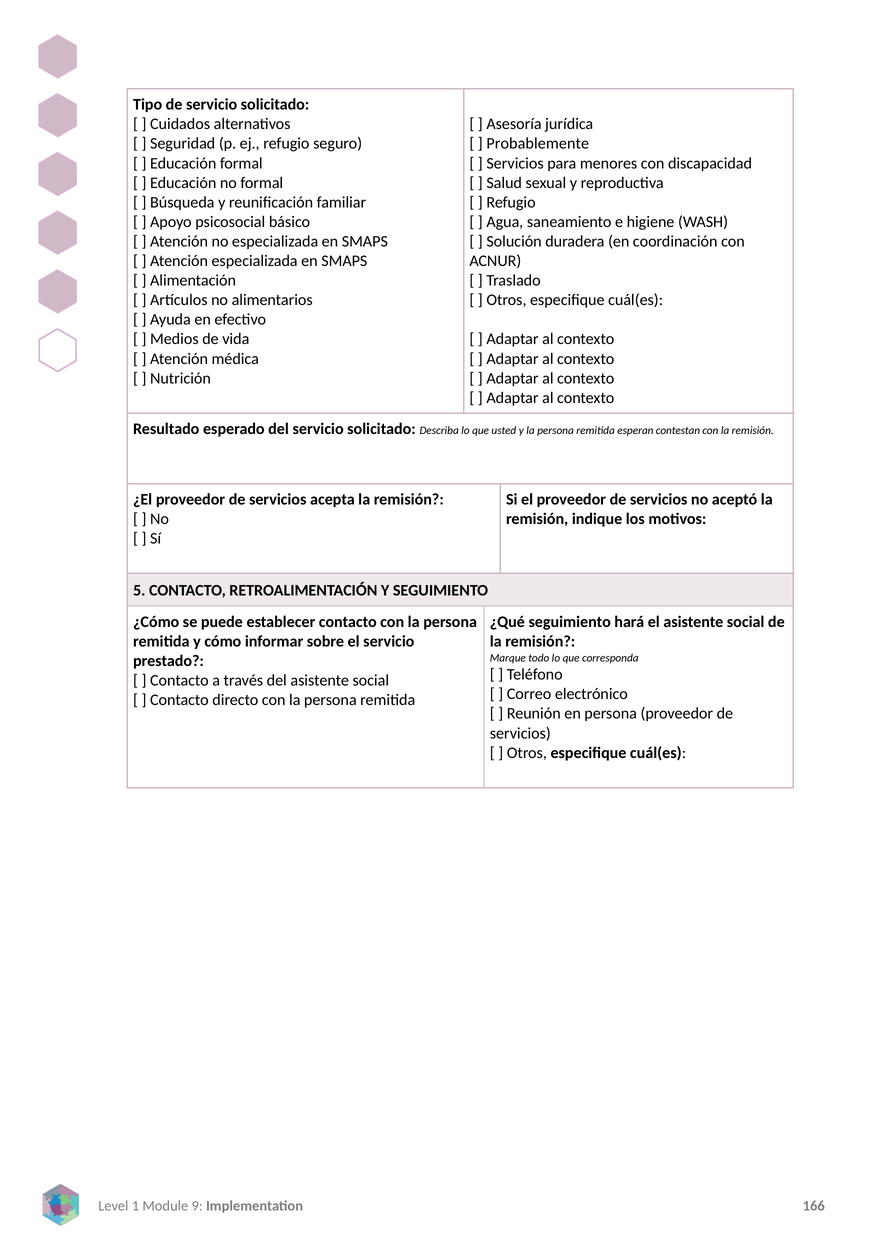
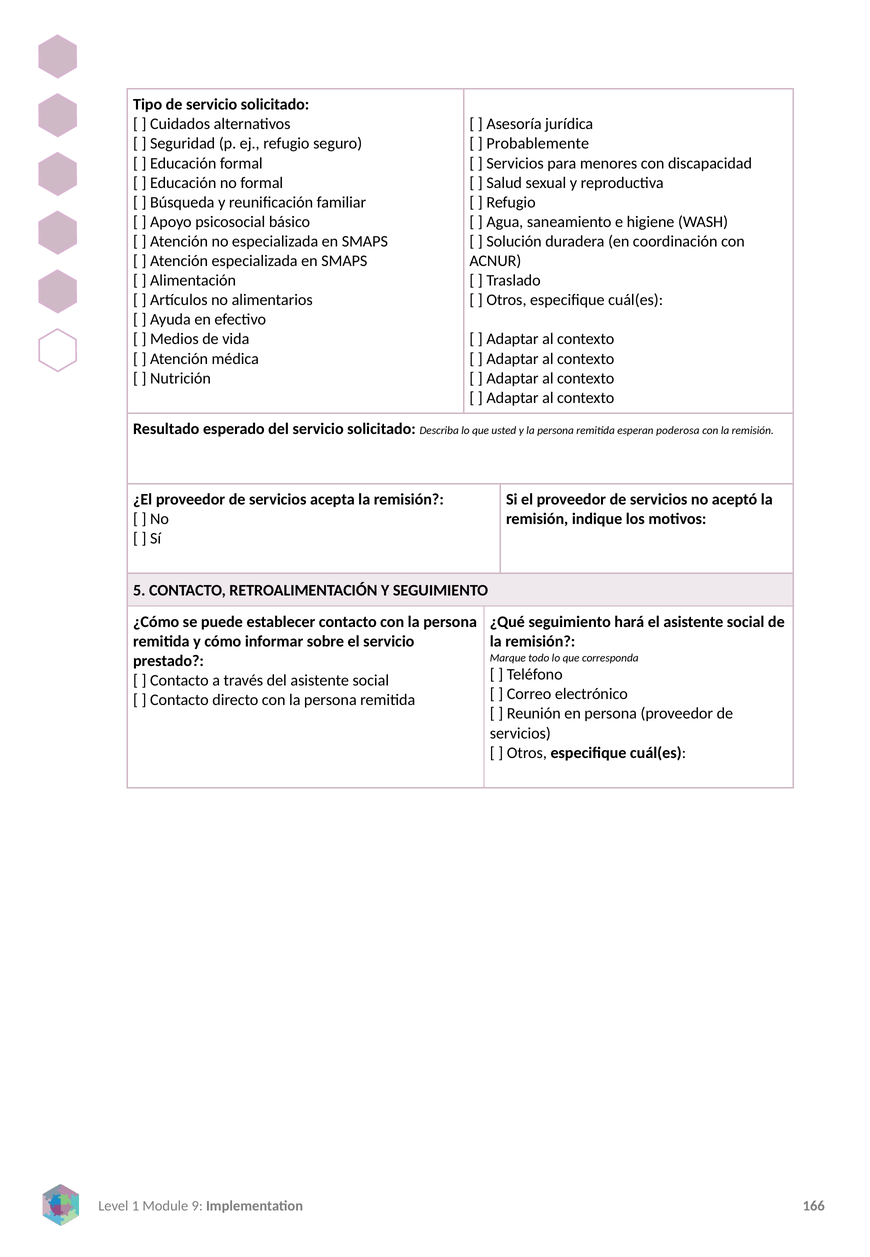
contestan: contestan -> poderosa (678, 431)
